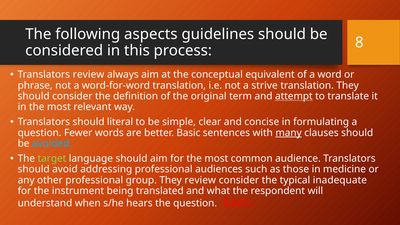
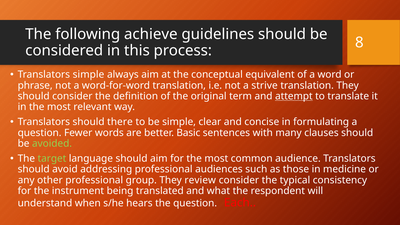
aspects: aspects -> achieve (151, 34)
Translators review: review -> simple (88, 75)
literal: literal -> there (120, 122)
many underline: present -> none (289, 133)
avoided colour: light blue -> light green (52, 144)
inadequate: inadequate -> consistency (340, 180)
